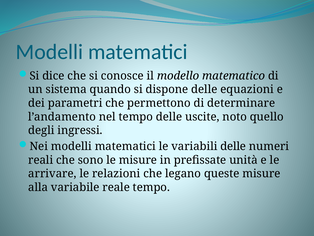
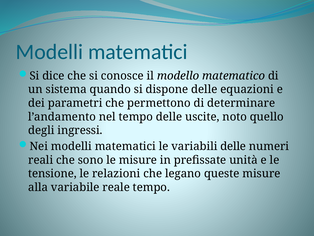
arrivare: arrivare -> tensione (52, 173)
